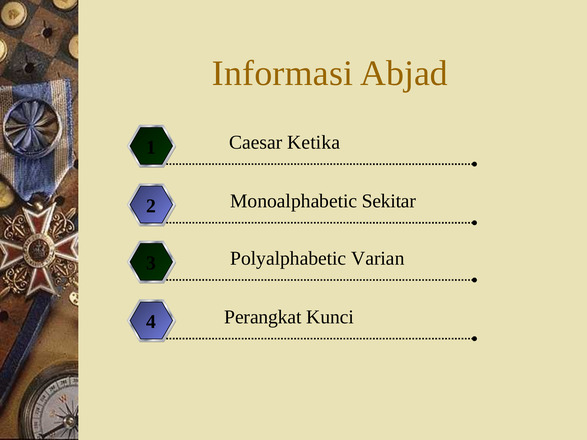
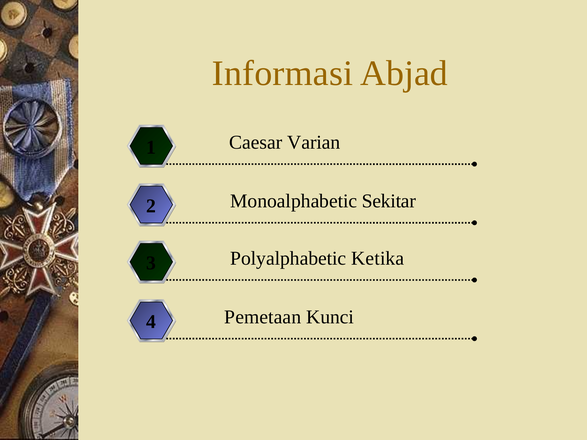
Ketika: Ketika -> Varian (314, 142)
Varian: Varian -> Ketika (378, 258)
Perangkat: Perangkat -> Pemetaan (263, 317)
